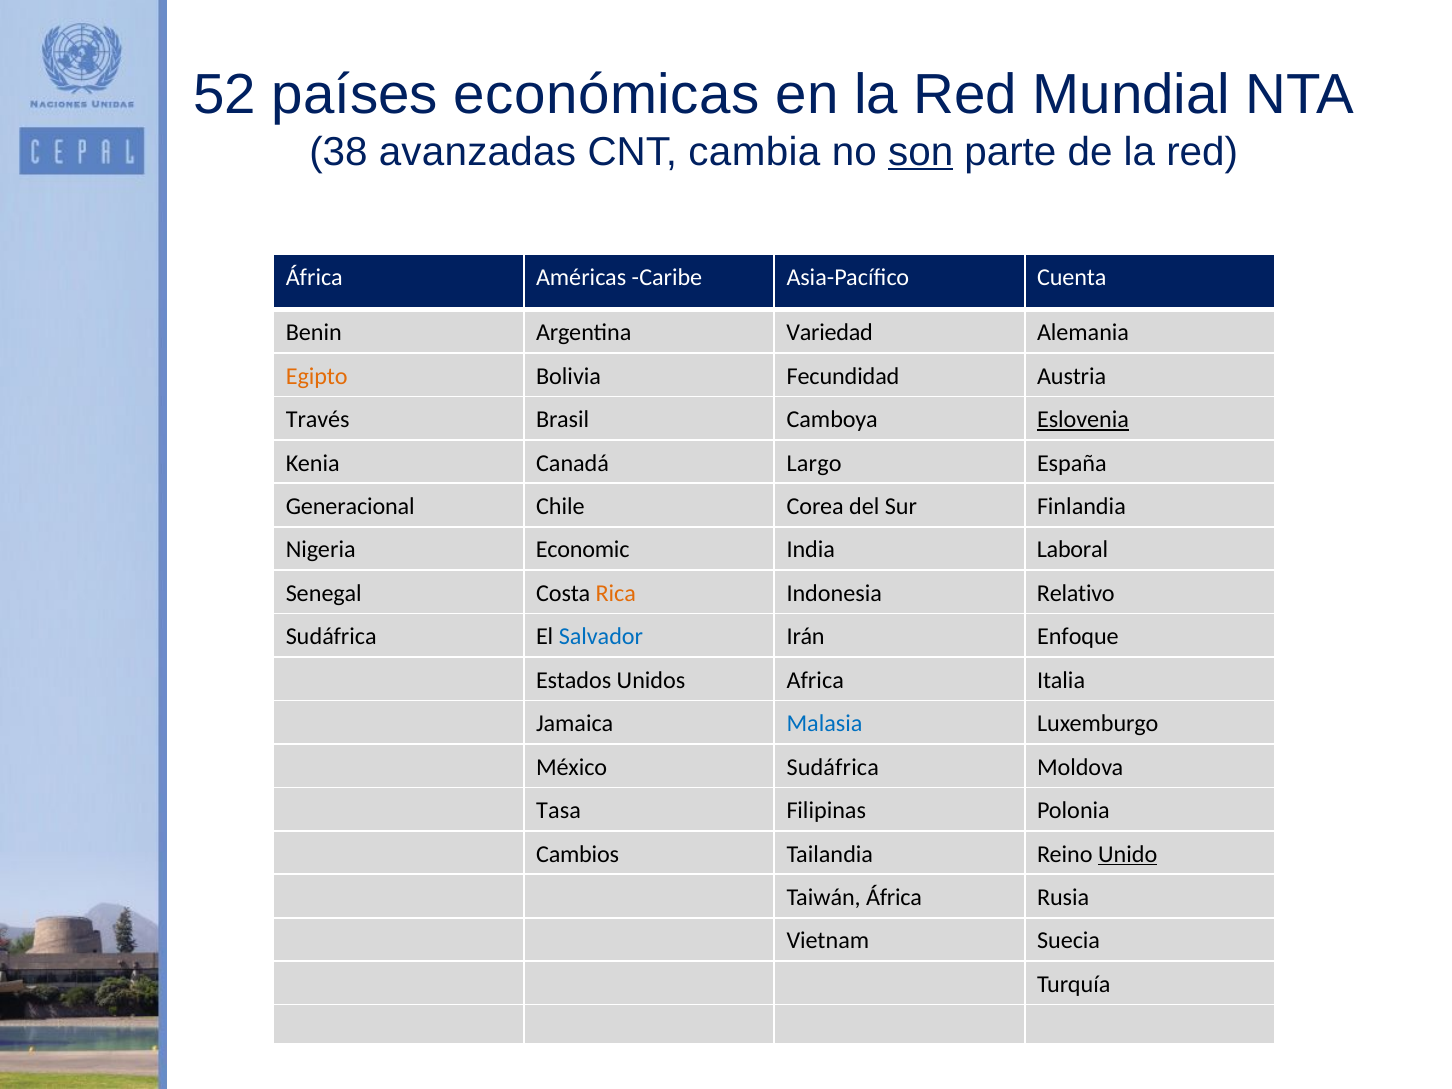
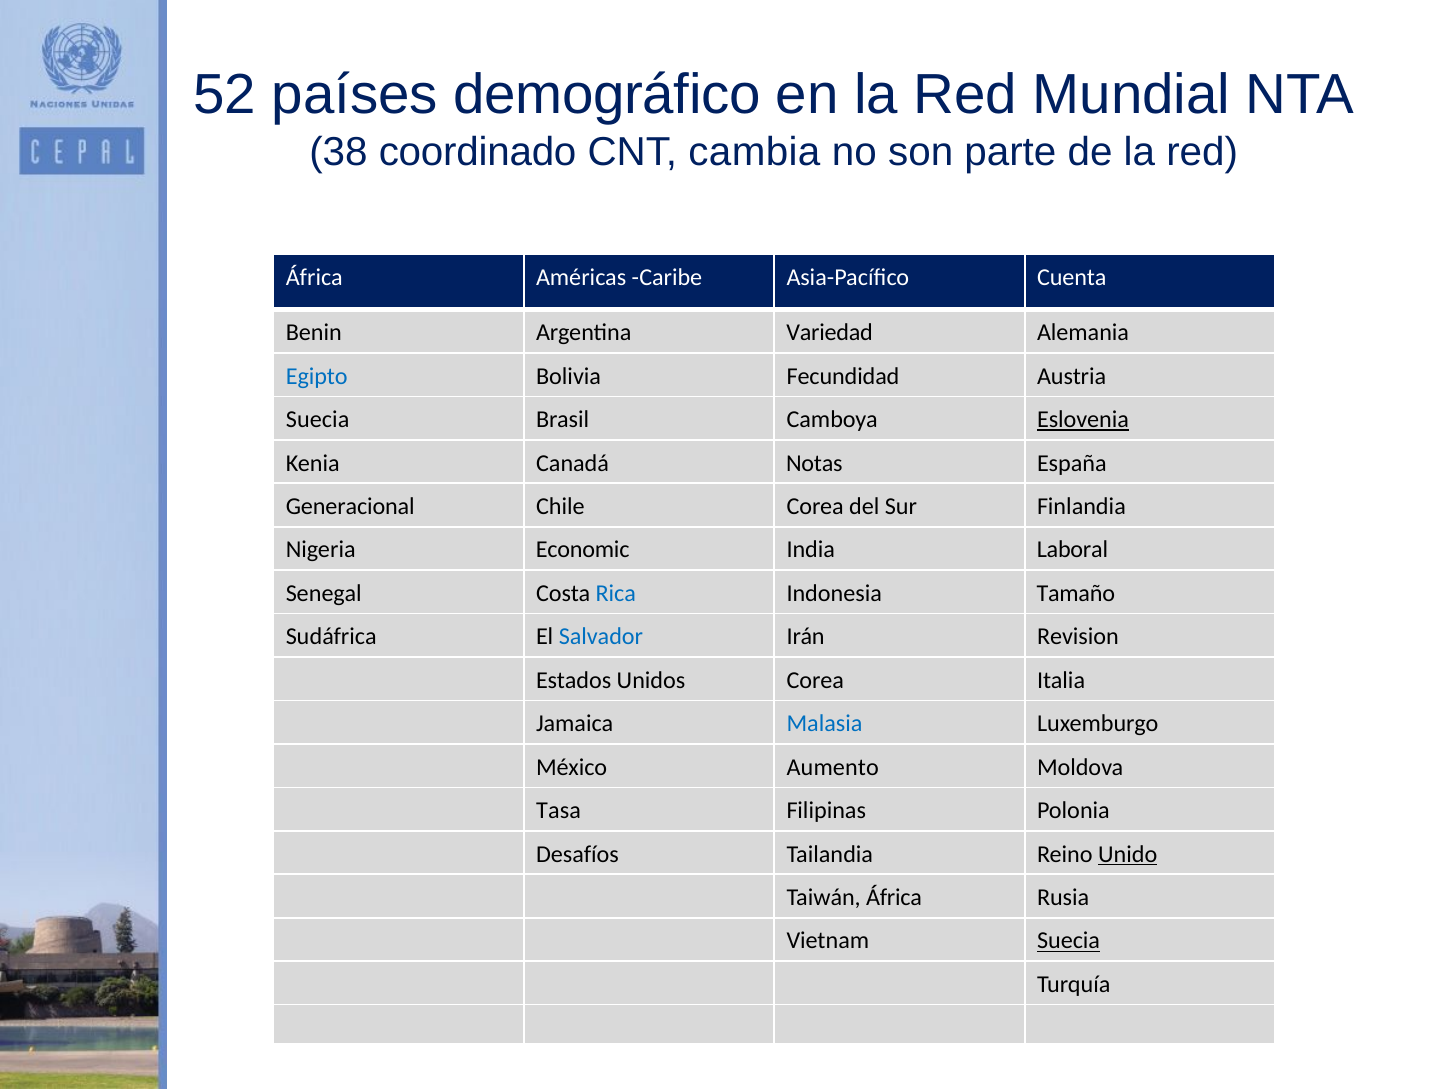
económicas: económicas -> demográfico (607, 95)
avanzadas: avanzadas -> coordinado (478, 152)
son underline: present -> none (921, 152)
Egipto colour: orange -> blue (317, 376)
Través: Través -> Suecia (318, 420)
Largo: Largo -> Notas (814, 463)
Rica colour: orange -> blue (616, 593)
Relativo: Relativo -> Tamaño (1076, 593)
Enfoque: Enfoque -> Revision (1078, 637)
Unidos Africa: Africa -> Corea (815, 680)
México Sudáfrica: Sudáfrica -> Aumento (833, 767)
Cambios: Cambios -> Desafíos (577, 854)
Suecia underline: none -> present (1069, 941)
